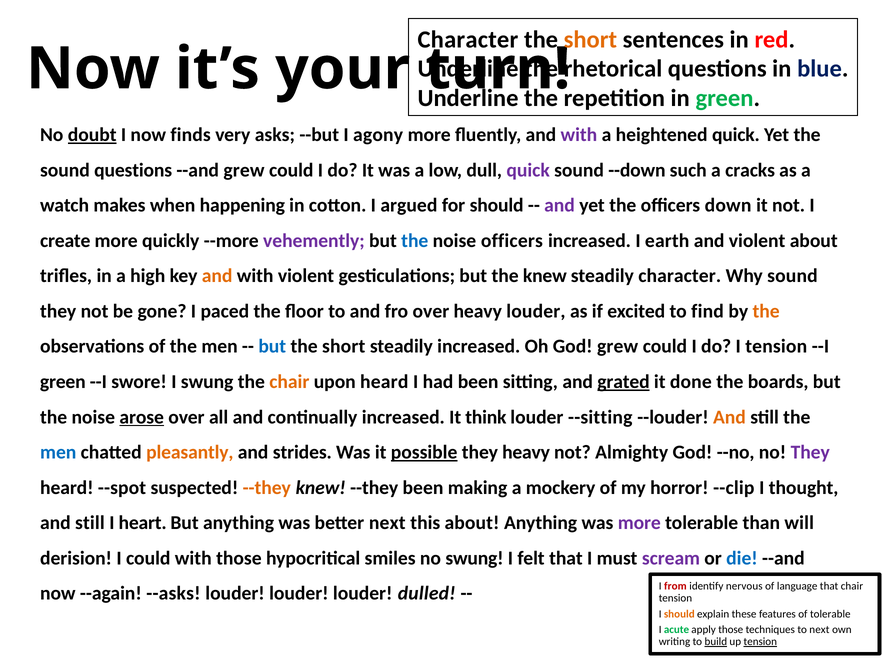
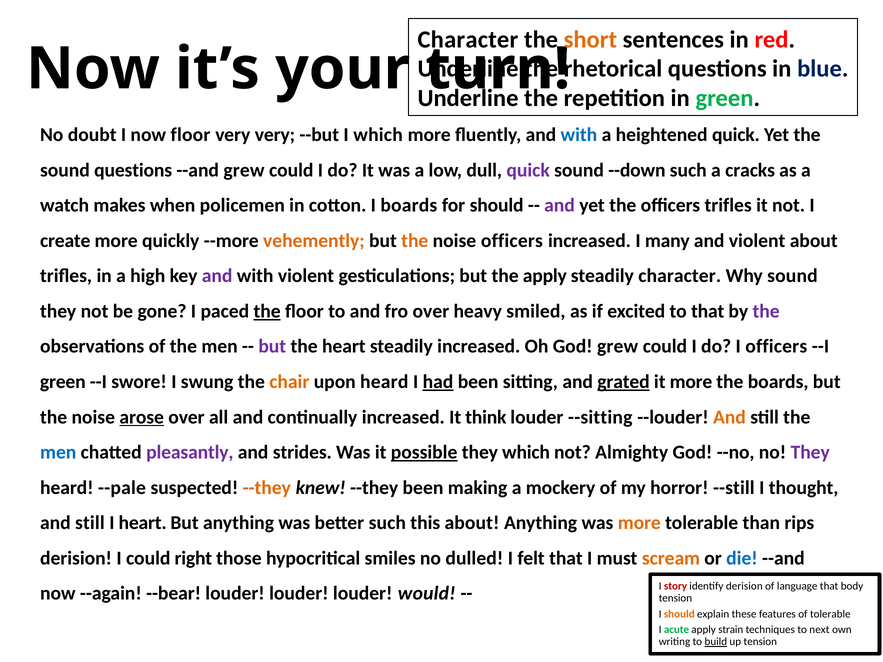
doubt underline: present -> none (92, 135)
now finds: finds -> floor (191, 135)
very asks: asks -> very (275, 135)
I agony: agony -> which (378, 135)
with colour: purple -> blue (579, 135)
happening: happening -> policemen (242, 206)
I argued: argued -> boards (409, 206)
officers down: down -> trifles (728, 206)
vehemently colour: purple -> orange (314, 241)
the colour: blue -> orange (415, 241)
earth: earth -> many (667, 241)
and colour: orange -> purple (217, 276)
the knew: knew -> apply (545, 276)
the underline: none -> present (267, 311)
heavy louder: louder -> smiled (536, 311)
to find: find -> that (708, 311)
the colour: orange -> purple (766, 311)
but colour: blue -> purple (272, 347)
short: short -> heart (344, 347)
I tension: tension -> officers (776, 347)
had underline: none -> present (438, 382)
it done: done -> more (691, 382)
pleasantly colour: orange -> purple (190, 453)
they heavy: heavy -> which (526, 453)
--spot: --spot -> --pale (122, 488)
--clip: --clip -> --still (734, 488)
better next: next -> such (387, 523)
more colour: purple -> orange (639, 523)
will: will -> rips (799, 523)
could with: with -> right (193, 558)
no swung: swung -> dulled (474, 558)
scream colour: purple -> orange (671, 558)
--asks: --asks -> --bear (174, 594)
dulled: dulled -> would (427, 594)
from: from -> story (675, 586)
identify nervous: nervous -> derision (744, 586)
that chair: chair -> body (852, 586)
apply those: those -> strain (731, 630)
tension underline: present -> none (760, 642)
